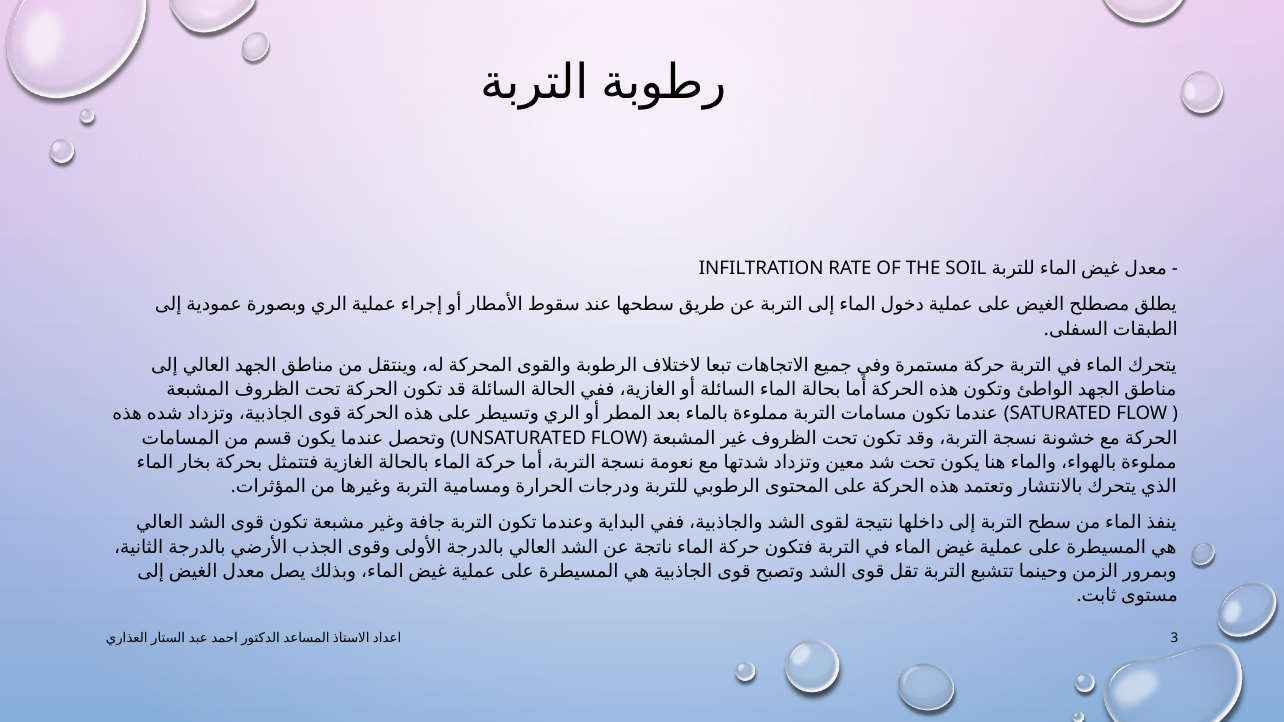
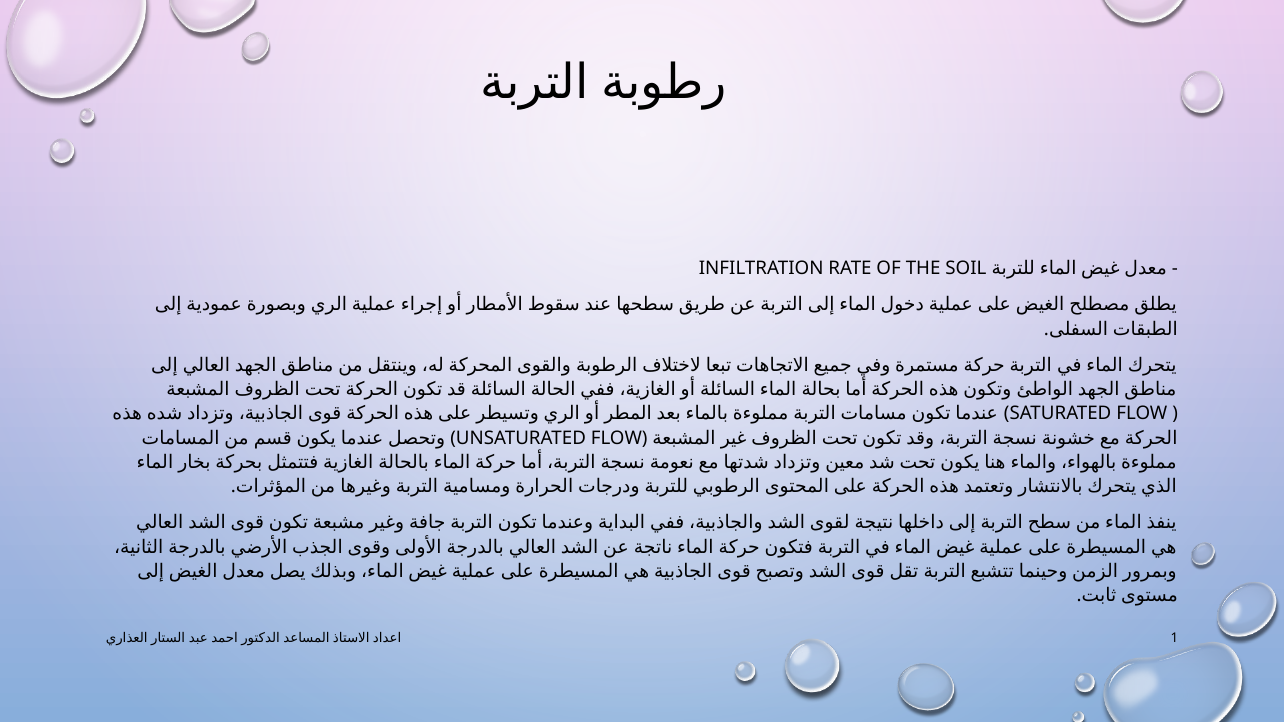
3: 3 -> 1 (1174, 639)
